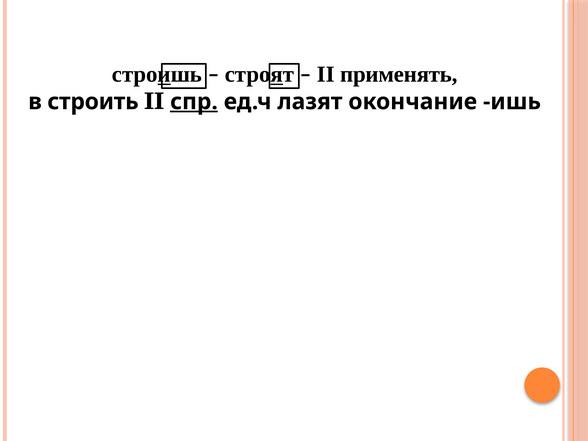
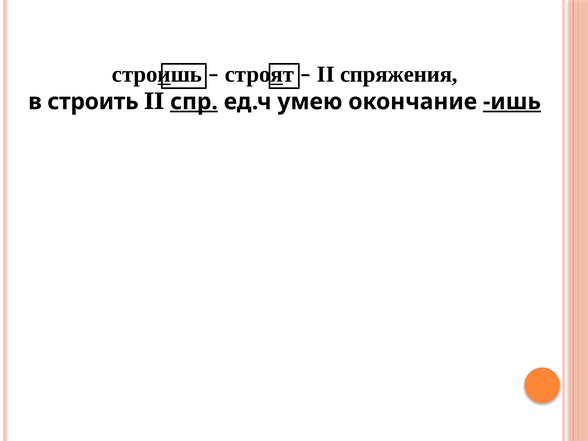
применять: применять -> спряжения (399, 74)
лазят: лазят -> умею (310, 102)
ишь underline: none -> present (512, 102)
